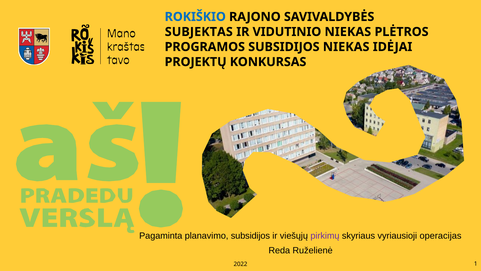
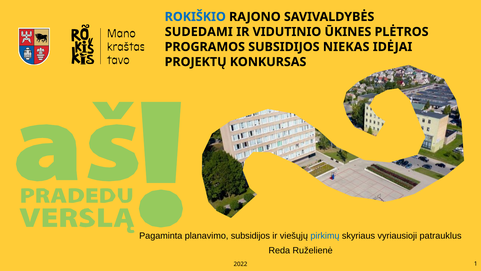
SUBJEKTAS: SUBJEKTAS -> SUDEDAMI (199, 32)
VIDUTINIO NIEKAS: NIEKAS -> ŪKINES (348, 32)
pirkimų colour: purple -> blue (325, 235)
operacijas: operacijas -> patrauklus (441, 235)
